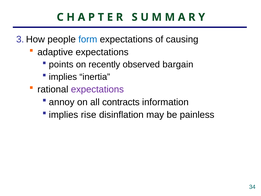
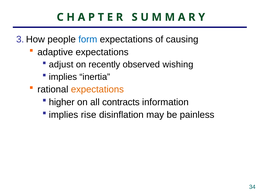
points: points -> adjust (61, 65)
bargain: bargain -> wishing (178, 65)
expectations colour: purple -> orange (97, 89)
annoy: annoy -> higher (62, 102)
